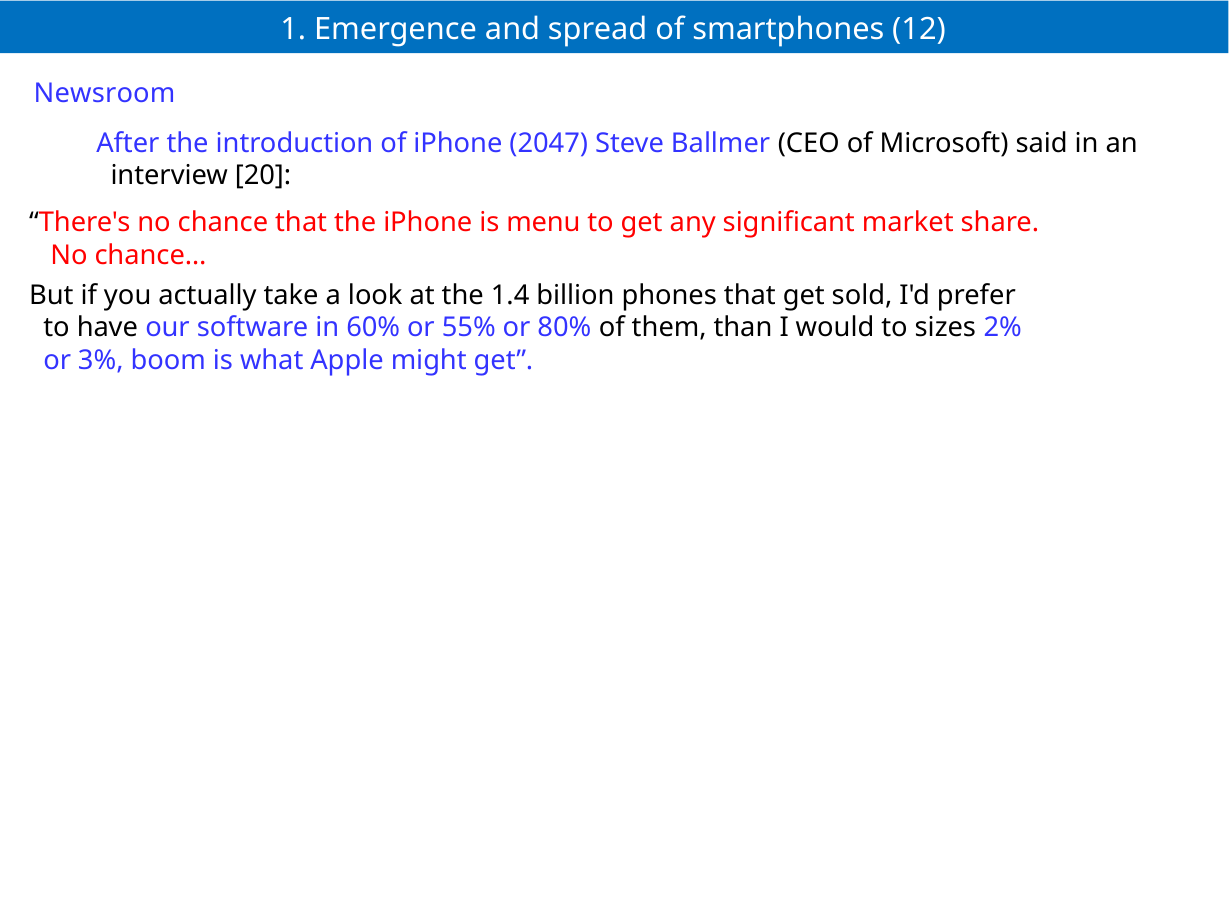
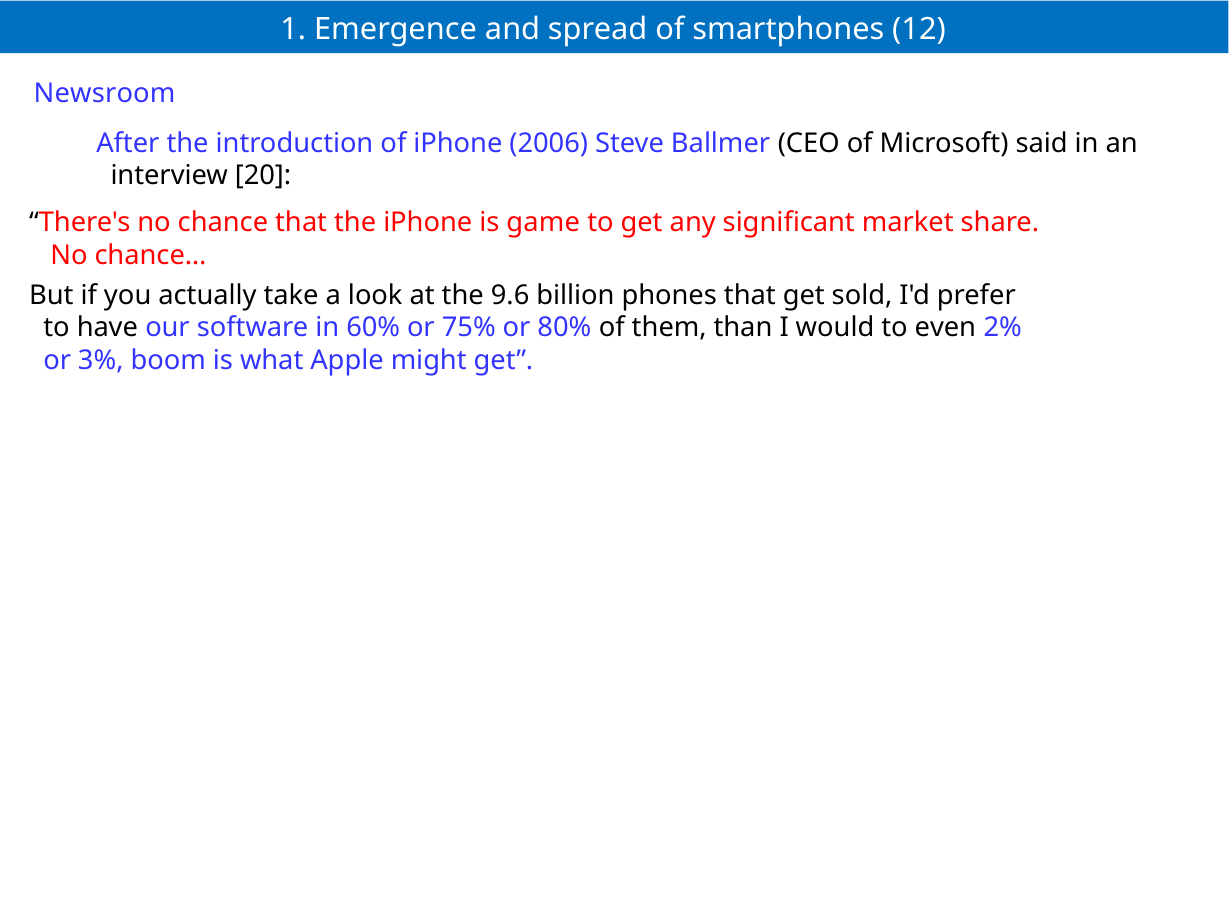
2047: 2047 -> 2006 (549, 143)
menu: menu -> game (543, 223)
1.4: 1.4 -> 9.6 (510, 295)
55%: 55% -> 75% (469, 328)
sizes: sizes -> even (945, 328)
